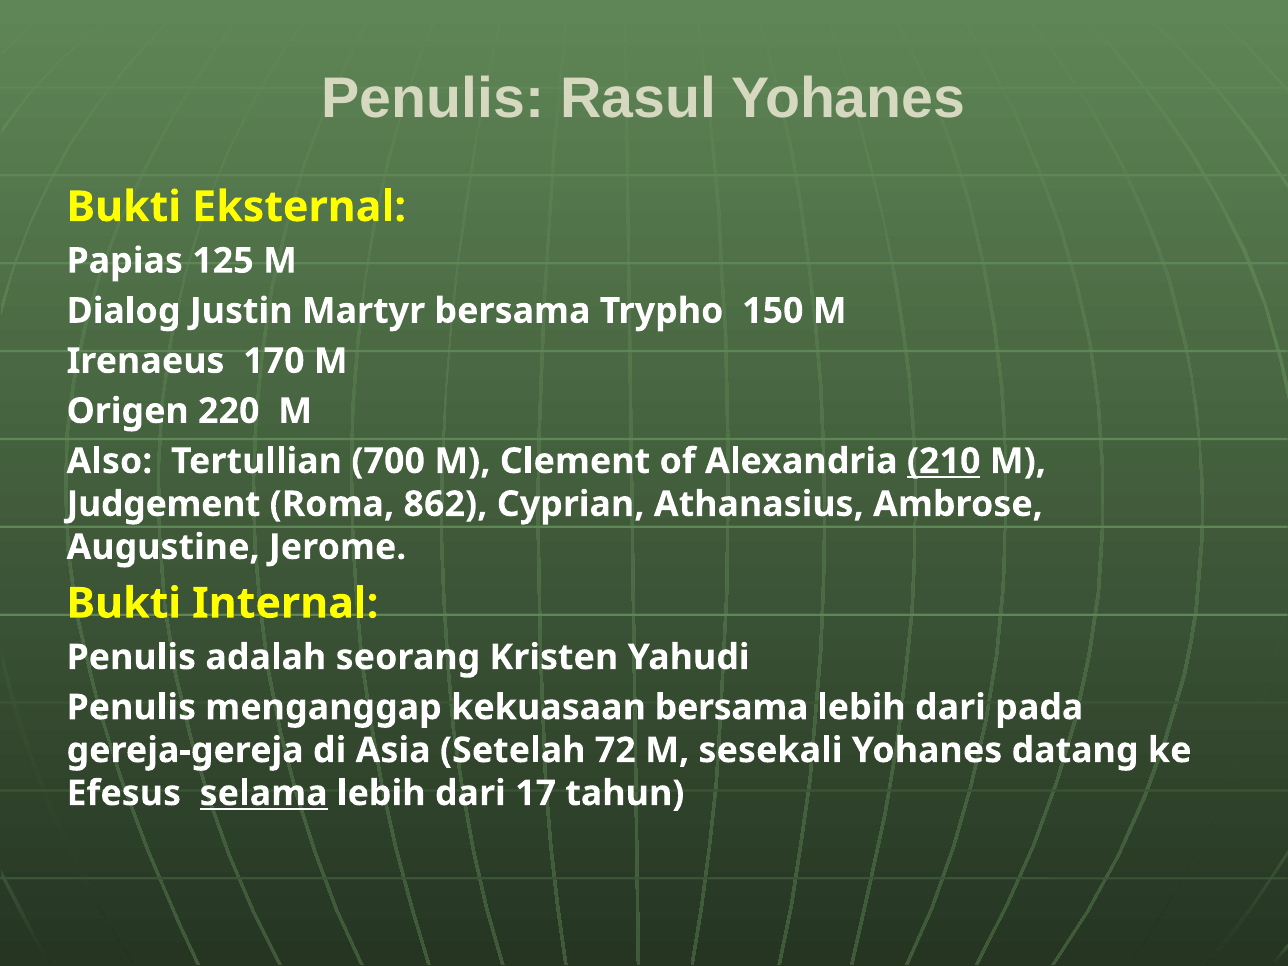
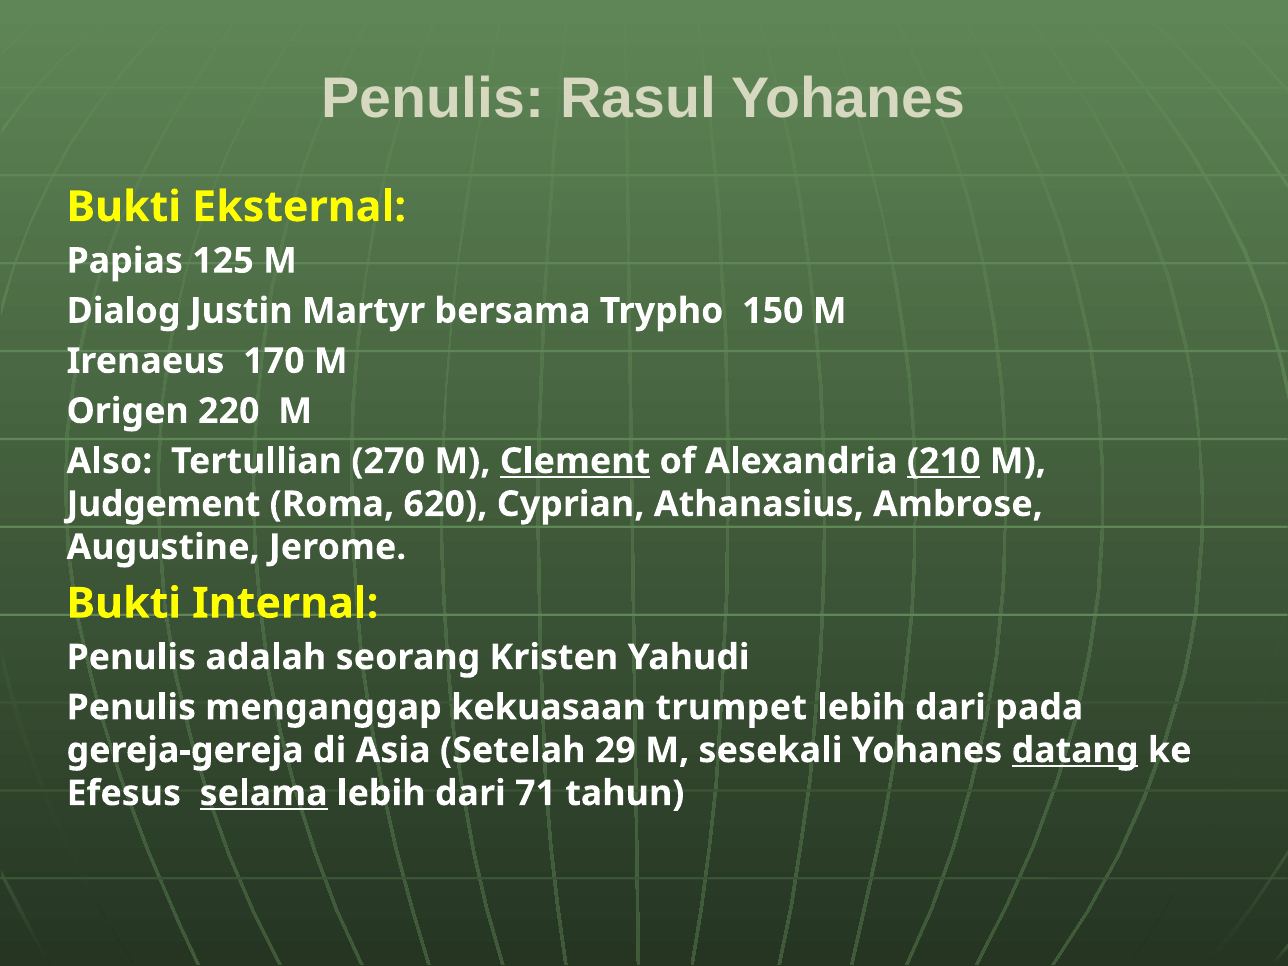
700: 700 -> 270 (388, 461)
Clement underline: none -> present (575, 461)
862: 862 -> 620 (445, 504)
kekuasaan bersama: bersama -> trumpet (731, 707)
72: 72 -> 29 (615, 750)
datang underline: none -> present (1075, 750)
17: 17 -> 71 (536, 793)
